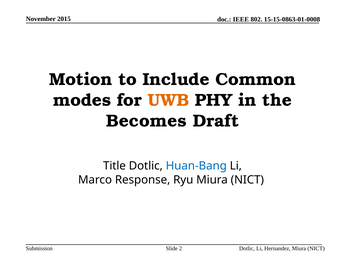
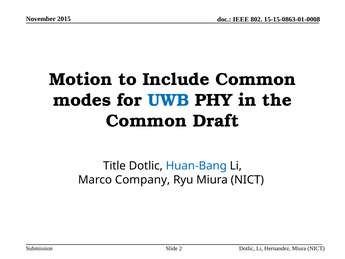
UWB colour: orange -> blue (168, 100)
Becomes: Becomes -> Common (146, 121)
Response: Response -> Company (143, 180)
